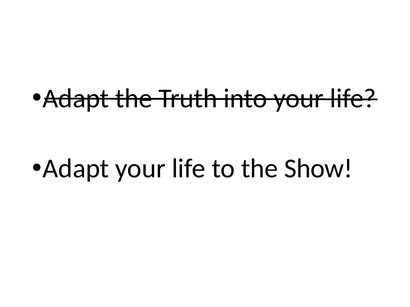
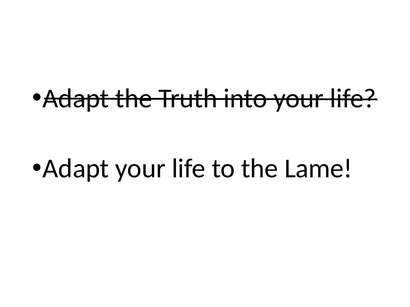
Show: Show -> Lame (318, 169)
